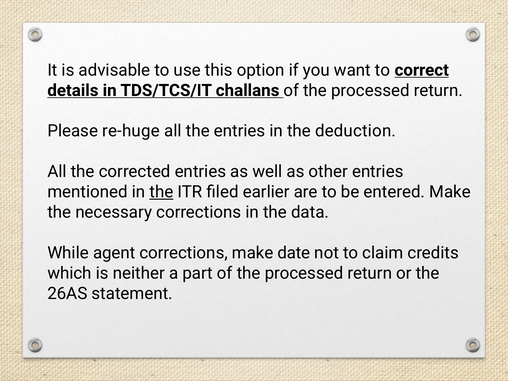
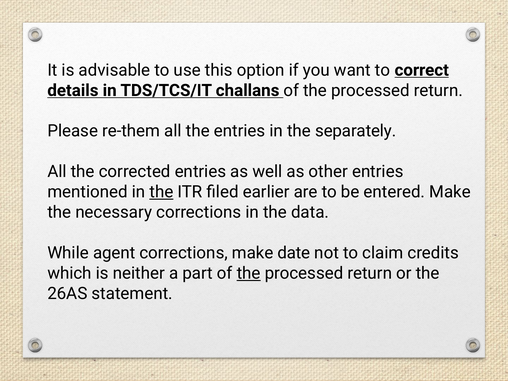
re-huge: re-huge -> re-them (131, 131)
deduction: deduction -> separately (356, 131)
the underline: none -> present (249, 273)
